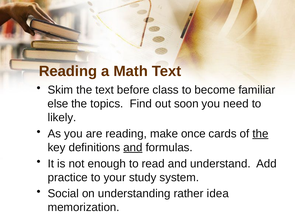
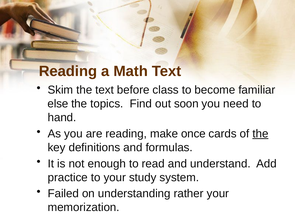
likely: likely -> hand (62, 117)
and underline: present -> none (133, 147)
Social: Social -> Failed (63, 193)
rather idea: idea -> your (218, 193)
